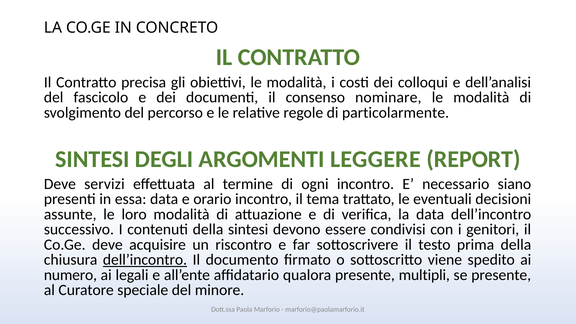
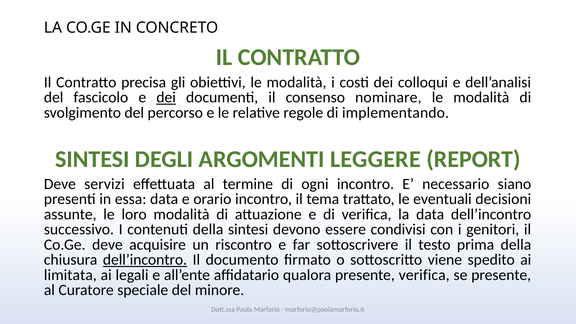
dei underline: none -> present (166, 97)
particolarmente: particolarmente -> implementando (395, 113)
numero: numero -> limitata (70, 275)
presente multipli: multipli -> verifica (424, 275)
